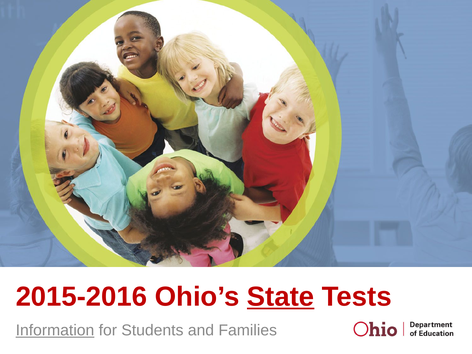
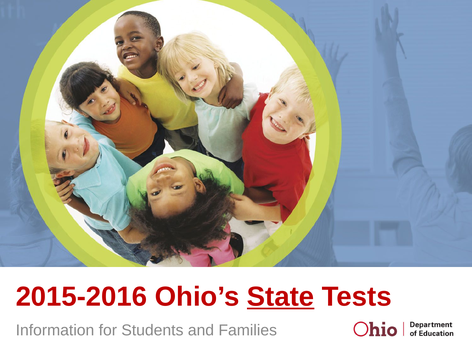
Information underline: present -> none (55, 330)
